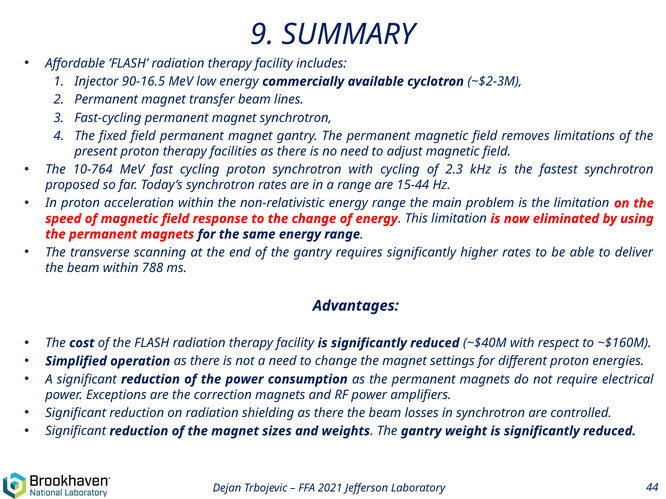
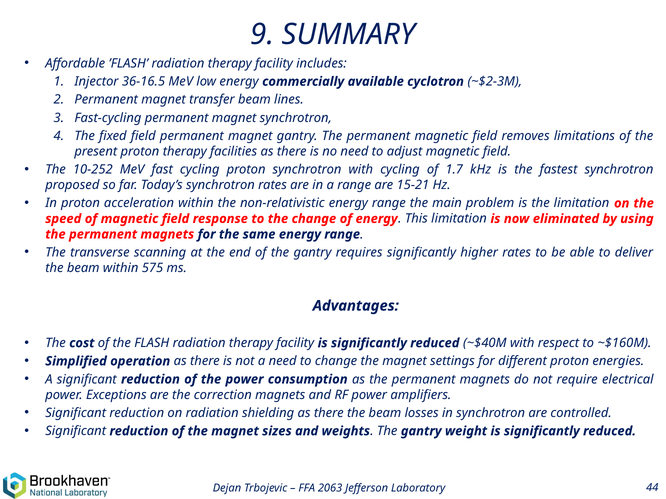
90-16.5: 90-16.5 -> 36-16.5 (143, 82)
10-764: 10-764 -> 10-252 (93, 170)
2.3: 2.3 -> 1.7 (454, 170)
15-44: 15-44 -> 15-21 (413, 185)
788: 788 -> 575 (152, 268)
2021: 2021 -> 2063 (330, 489)
